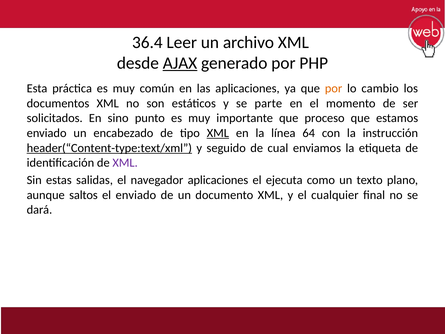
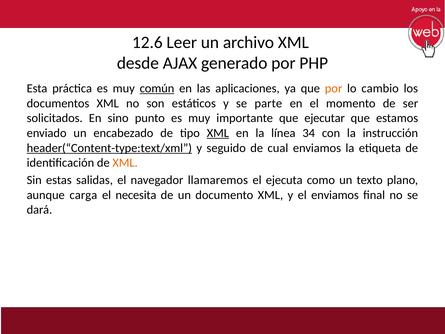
36.4: 36.4 -> 12.6 (147, 42)
AJAX underline: present -> none (180, 63)
común underline: none -> present (157, 88)
proceso: proceso -> ejecutar (325, 118)
64: 64 -> 34 (309, 133)
XML colour: purple -> orange (125, 163)
navegador aplicaciones: aplicaciones -> llamaremos (218, 180)
saltos: saltos -> carga (83, 195)
el enviado: enviado -> necesita (136, 195)
el cualquier: cualquier -> enviamos (335, 195)
